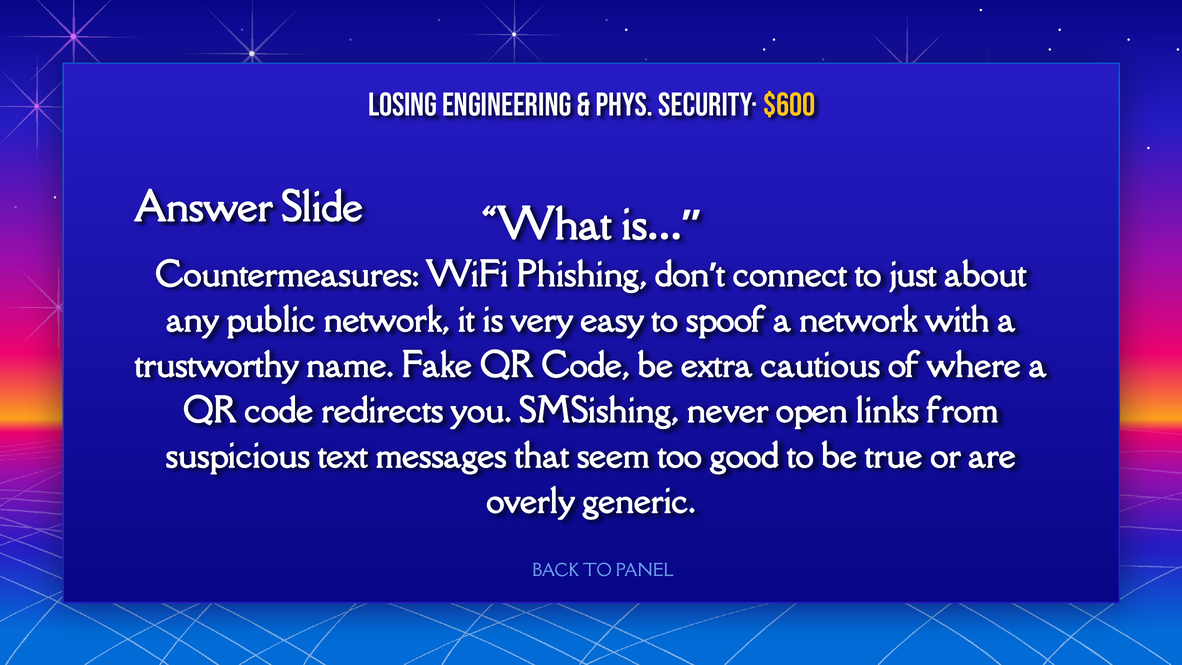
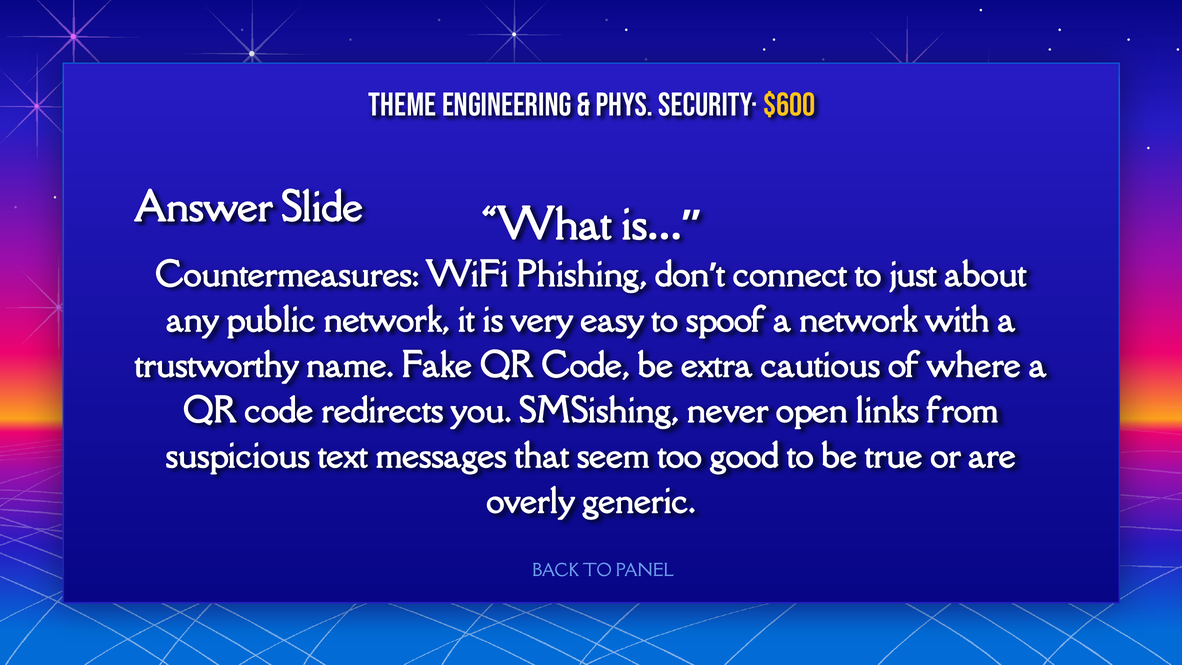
Losing: Losing -> Theme (402, 105)
